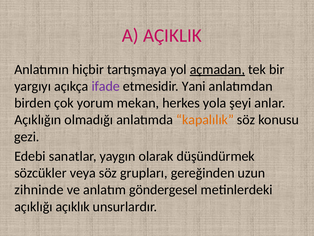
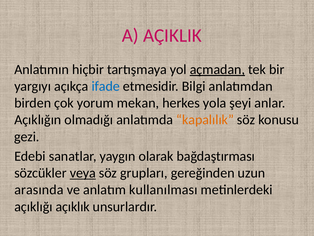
ifade colour: purple -> blue (106, 86)
Yani: Yani -> Bilgi (194, 86)
düşündürmek: düşündürmek -> bağdaştırması (216, 156)
veya underline: none -> present (83, 173)
zihninde: zihninde -> arasında (39, 189)
göndergesel: göndergesel -> kullanılması (163, 189)
